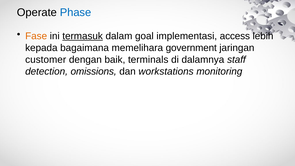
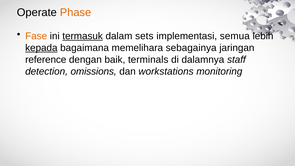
Phase colour: blue -> orange (76, 12)
goal: goal -> sets (144, 36)
access: access -> semua (235, 36)
kepada underline: none -> present (41, 48)
government: government -> sebagainya (191, 48)
customer: customer -> reference (46, 60)
